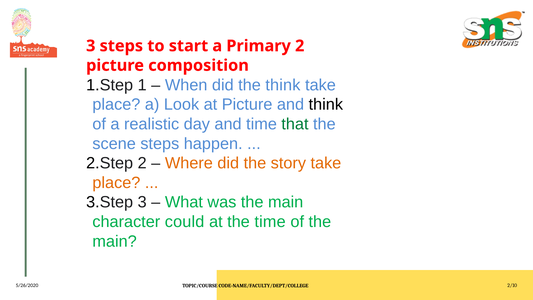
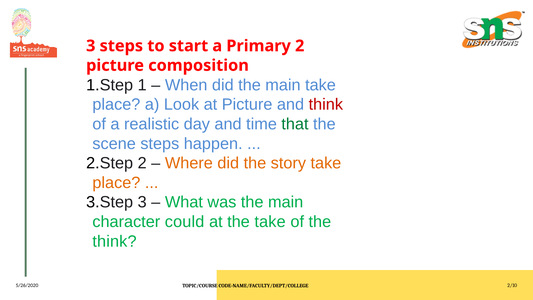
did the think: think -> main (283, 85)
think colour: black -> red (326, 104)
the time: time -> take (270, 222)
main: main -> think (114, 241)
